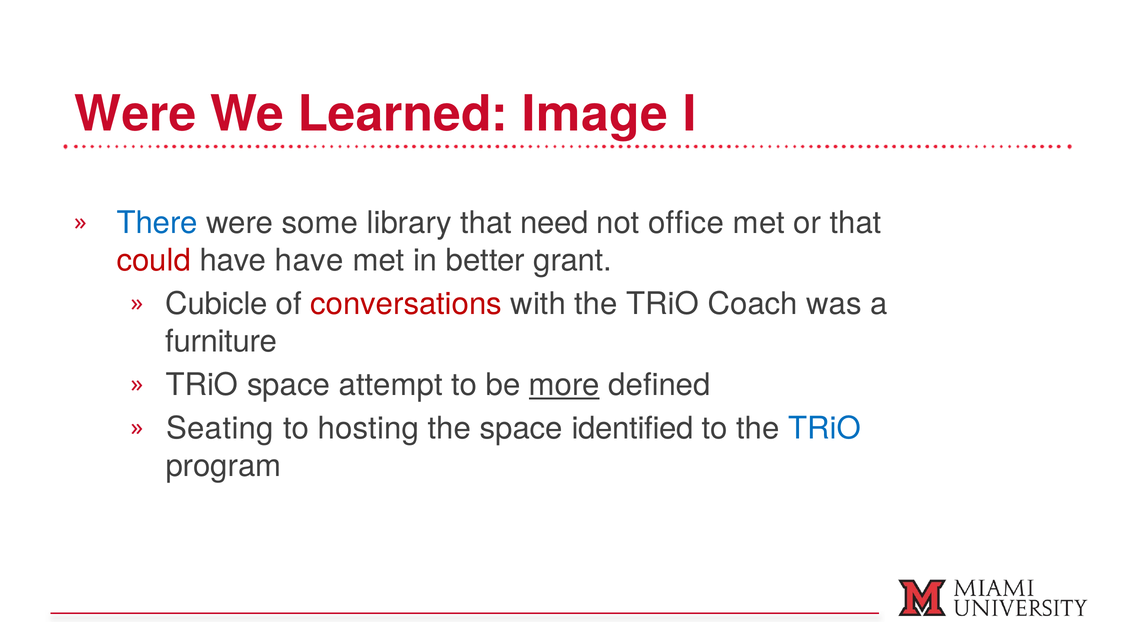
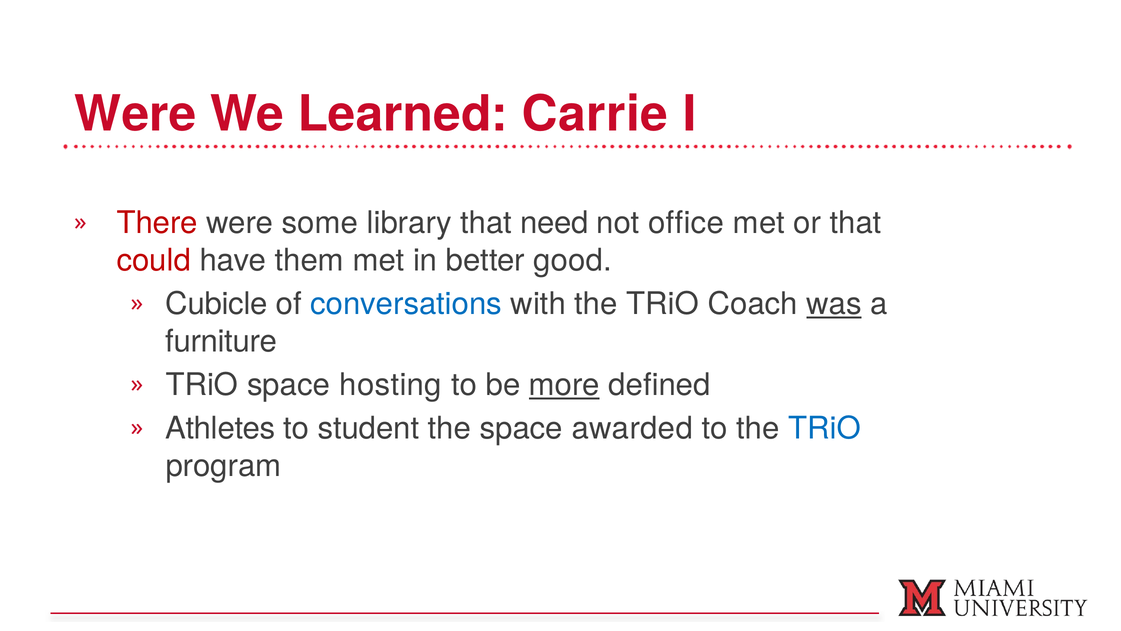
Image: Image -> Carrie (595, 114)
There colour: blue -> red (157, 223)
have have: have -> them (309, 260)
grant: grant -> good (573, 260)
conversations colour: red -> blue (406, 304)
was underline: none -> present (834, 304)
attempt: attempt -> hosting (391, 385)
Seating: Seating -> Athletes (220, 428)
hosting: hosting -> student (369, 428)
identified: identified -> awarded (632, 428)
